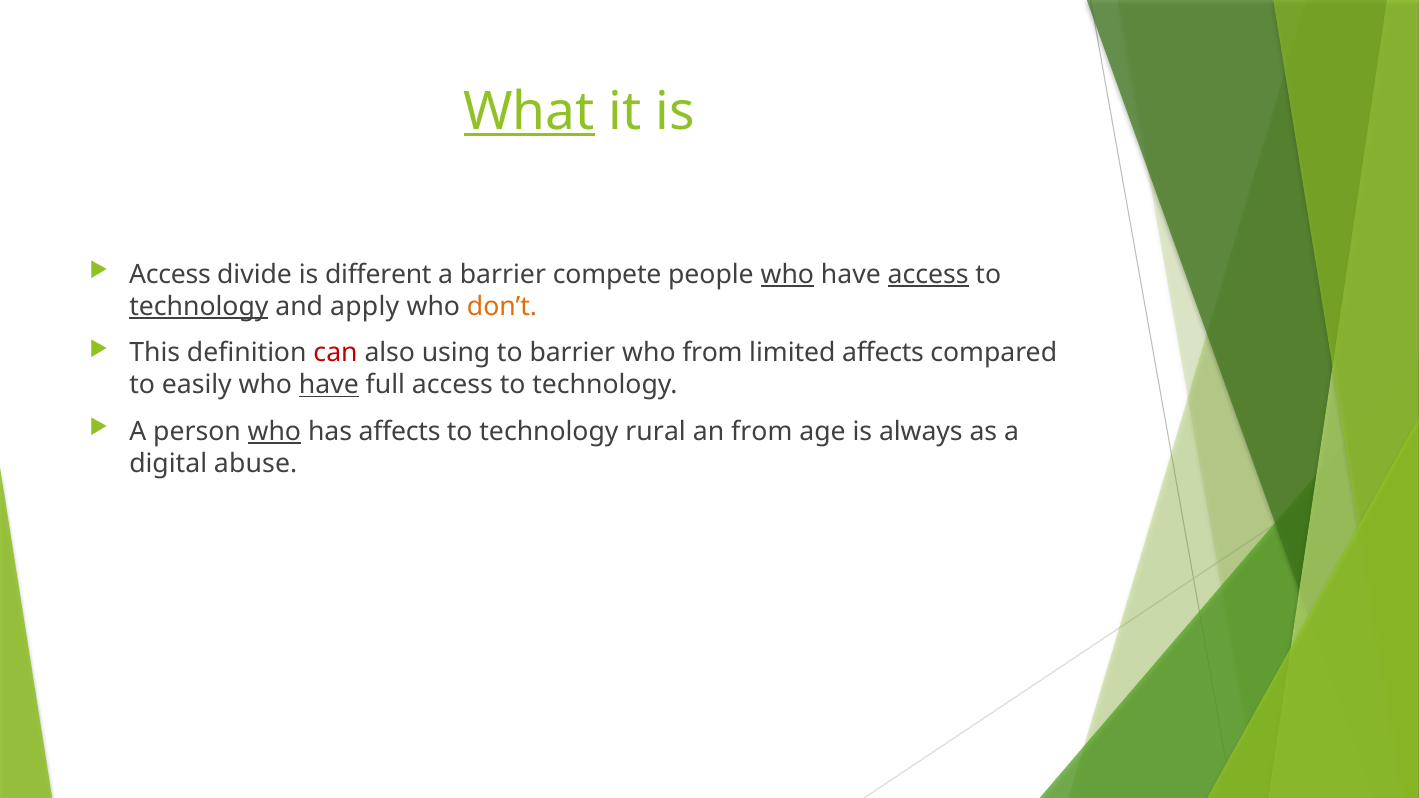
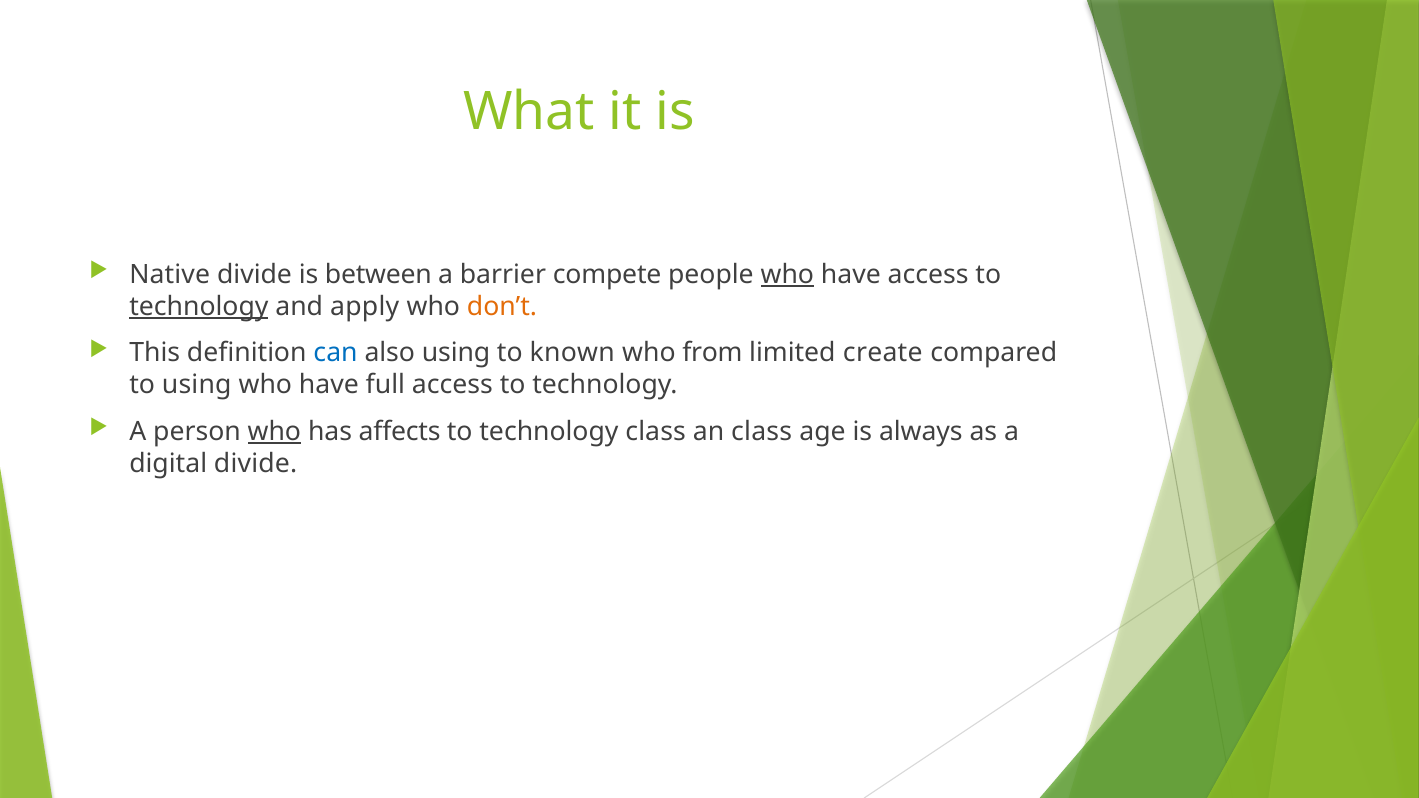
What underline: present -> none (529, 112)
Access: Access -> Native (170, 275)
different: different -> between (378, 275)
access underline: present -> none (928, 275)
can colour: red -> blue (336, 353)
to barrier: barrier -> known (572, 353)
limited affects: affects -> create (883, 353)
to easily: easily -> using (197, 385)
have underline: present -> none (329, 385)
technology rural: rural -> class (656, 432)
an from: from -> class (762, 432)
digital abuse: abuse -> divide (256, 464)
